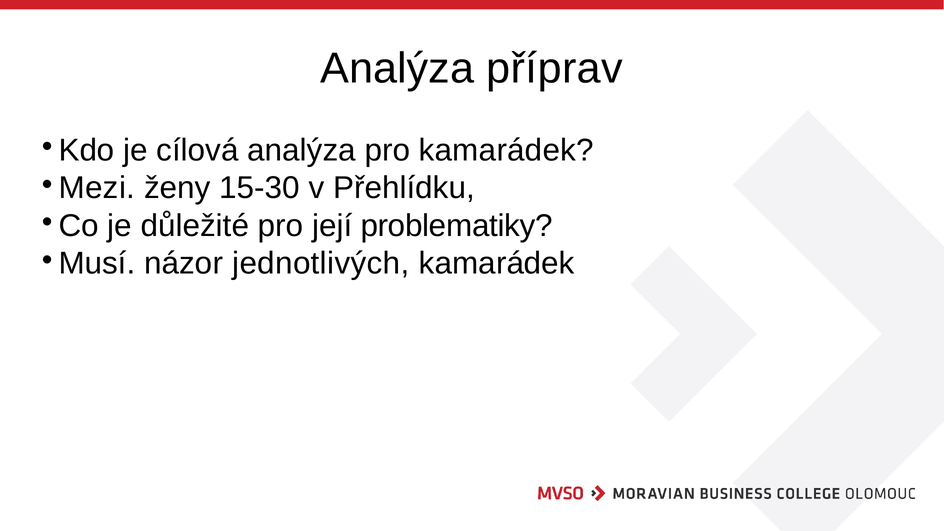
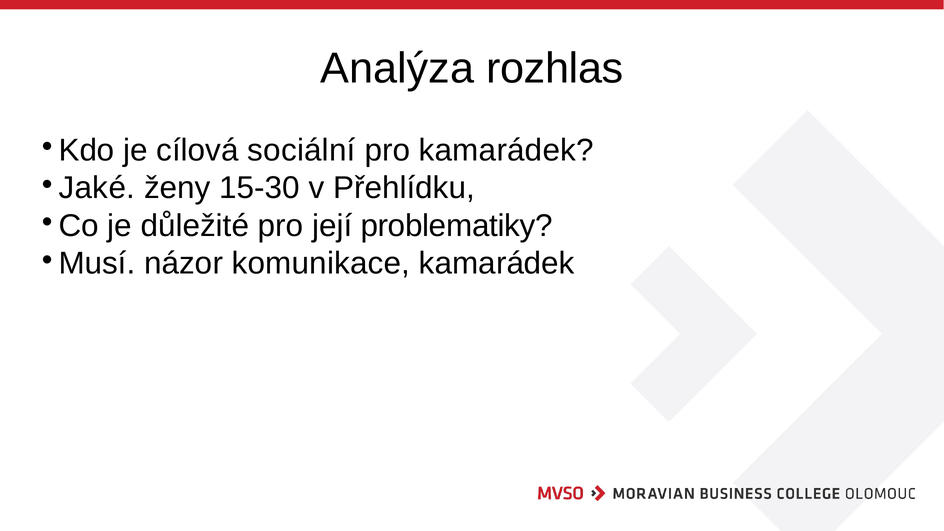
příprav: příprav -> rozhlas (555, 68)
cílová analýza: analýza -> sociální (302, 150)
Mezi: Mezi -> Jaké (97, 188)
jednotlivých: jednotlivých -> komunikace (321, 264)
